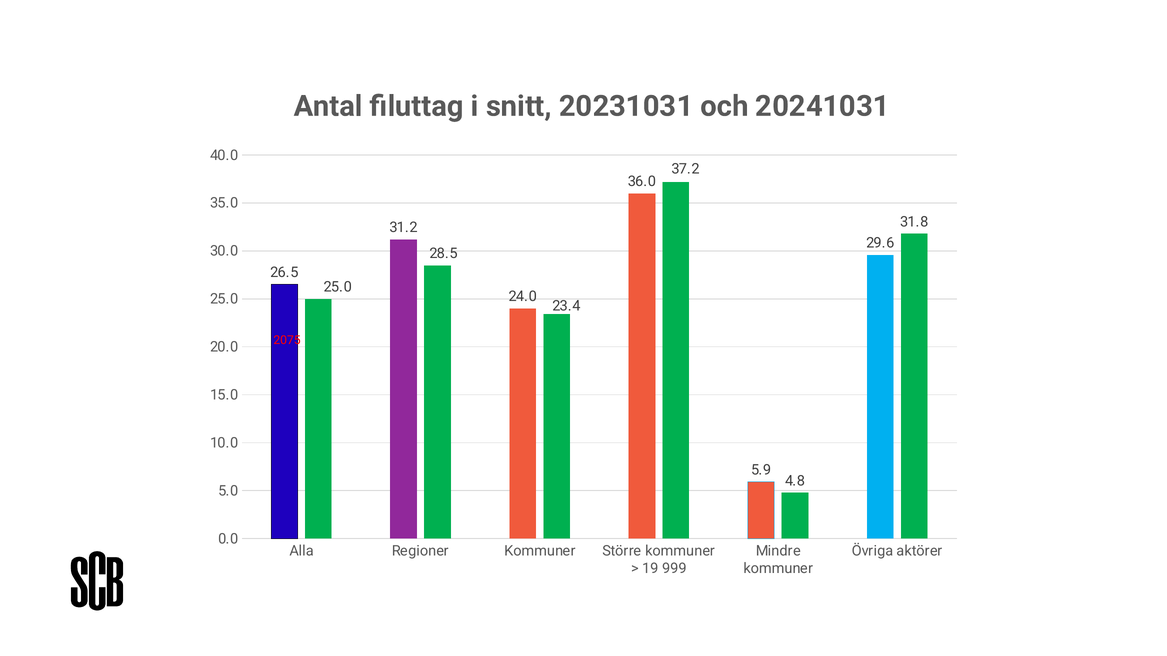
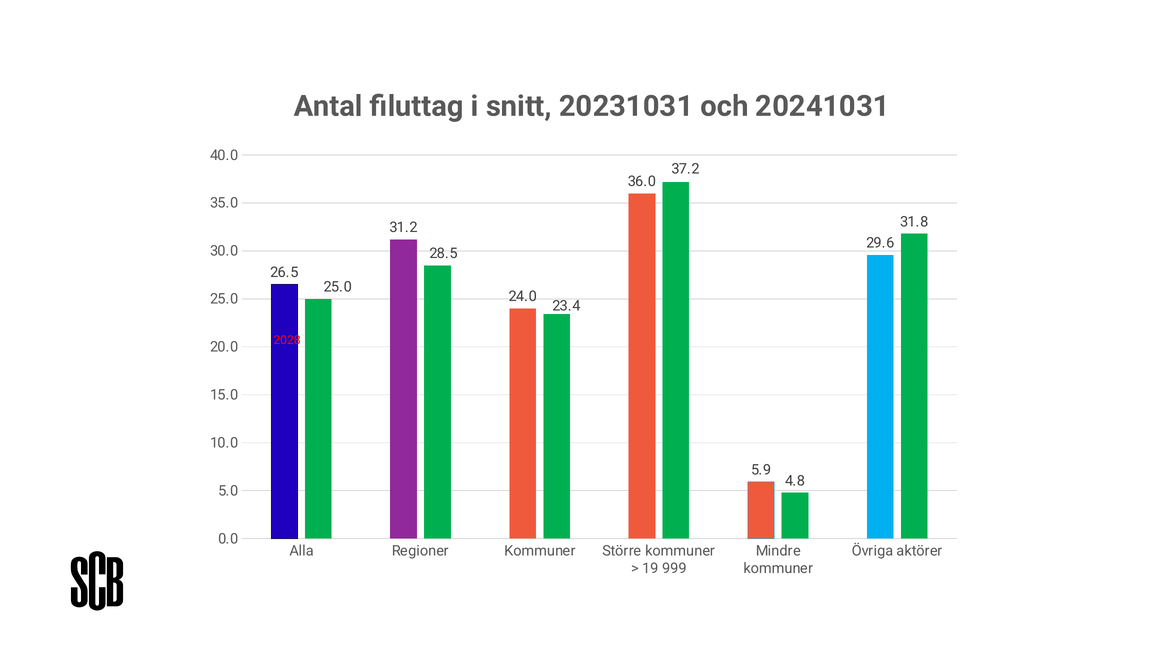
2075: 2075 -> 2028 (287, 341)
